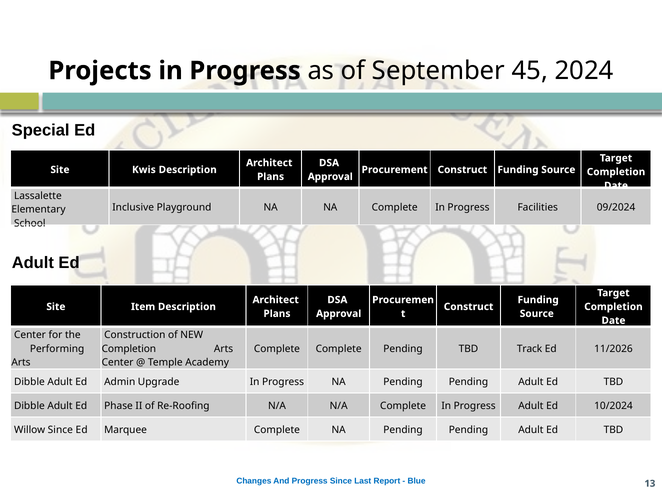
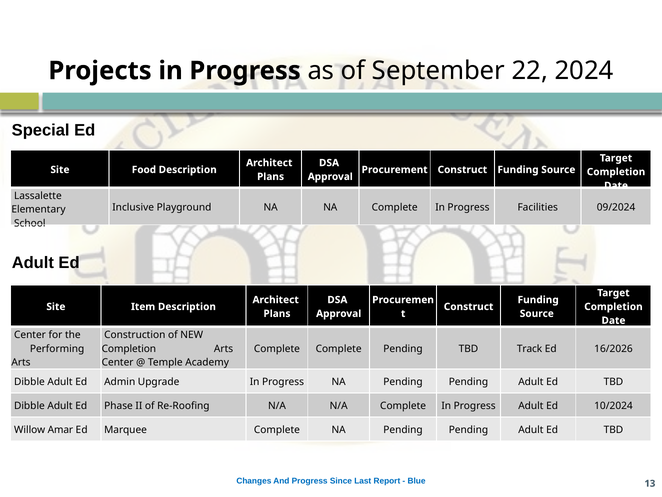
45: 45 -> 22 (530, 71)
Kwis: Kwis -> Food (144, 170)
11/2026: 11/2026 -> 16/2026 (613, 348)
Willow Since: Since -> Amar (60, 430)
